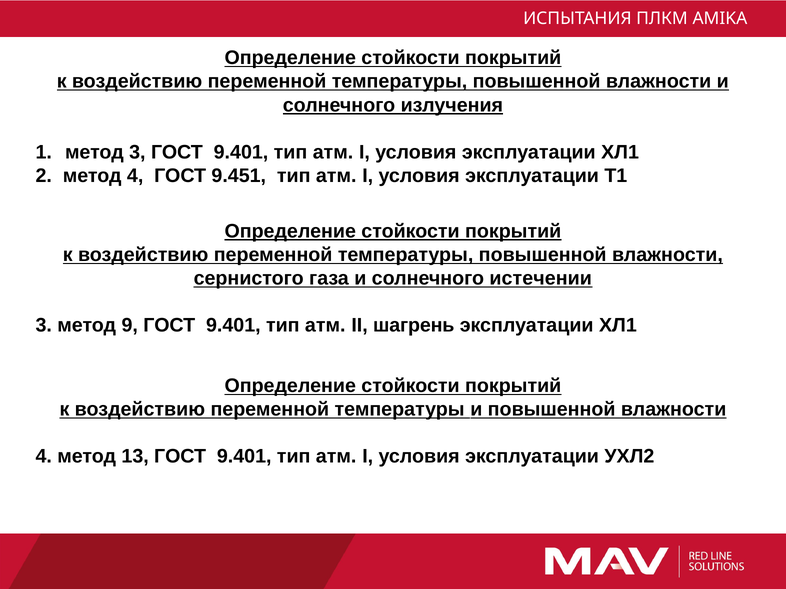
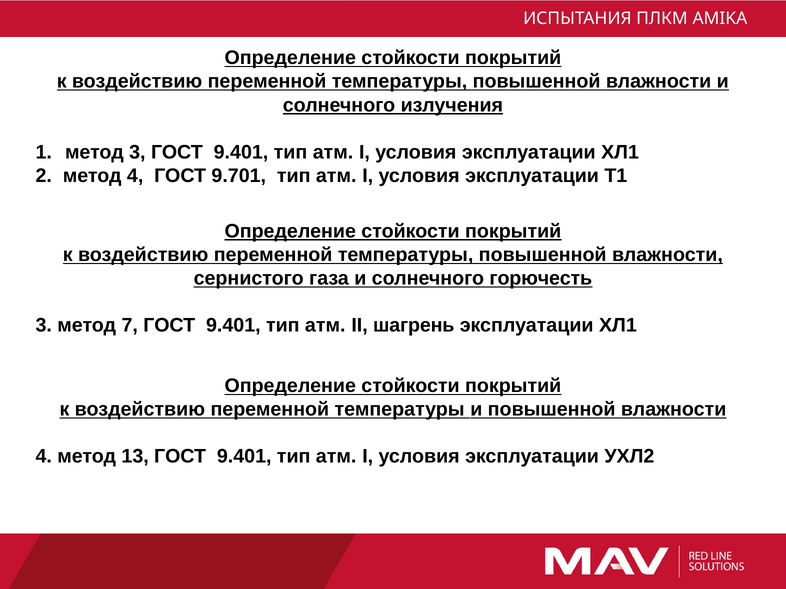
9.451: 9.451 -> 9.701 (239, 176)
истечении: истечении -> горючесть (541, 278)
9: 9 -> 7 (130, 326)
